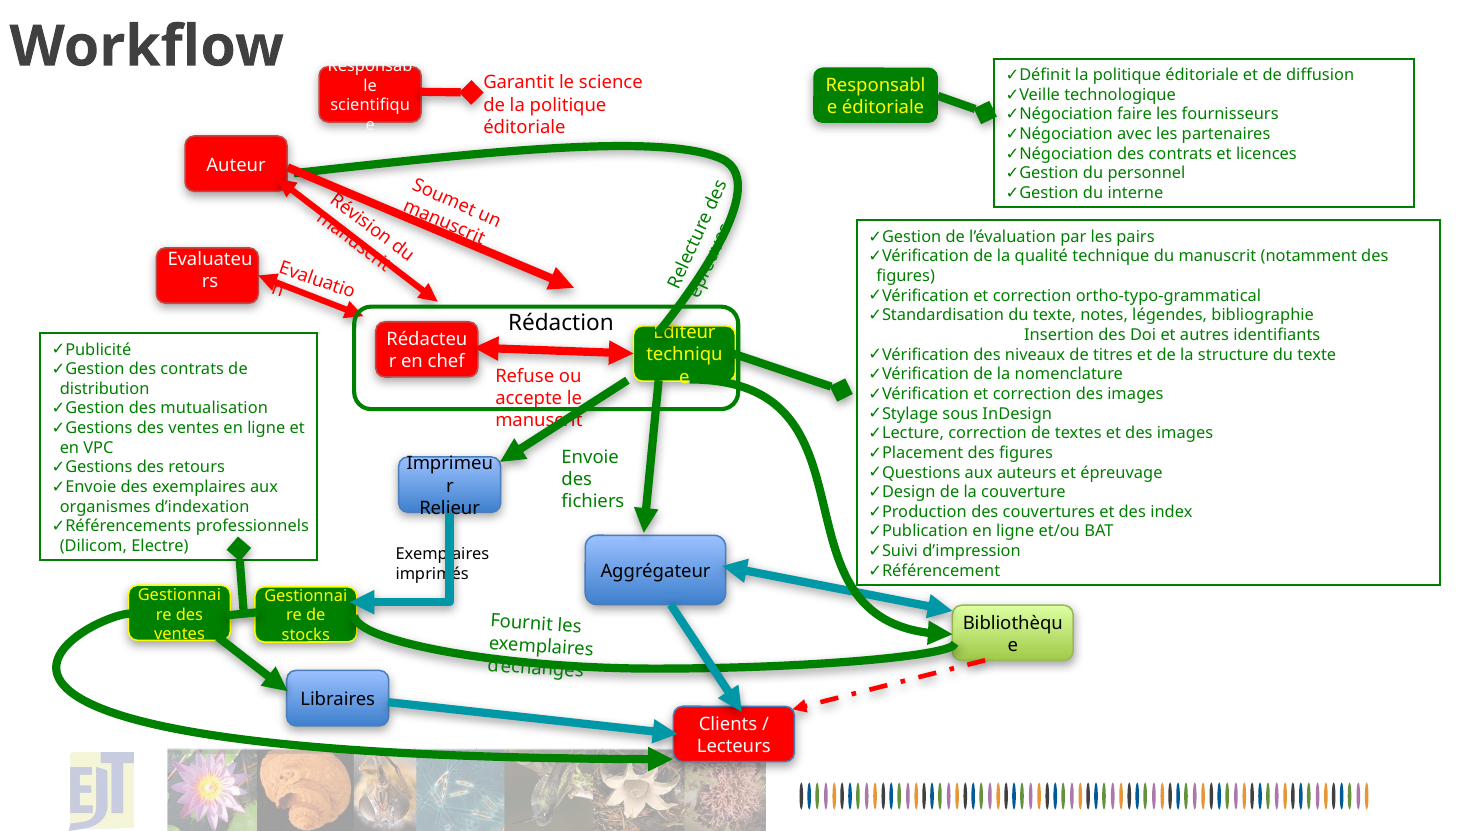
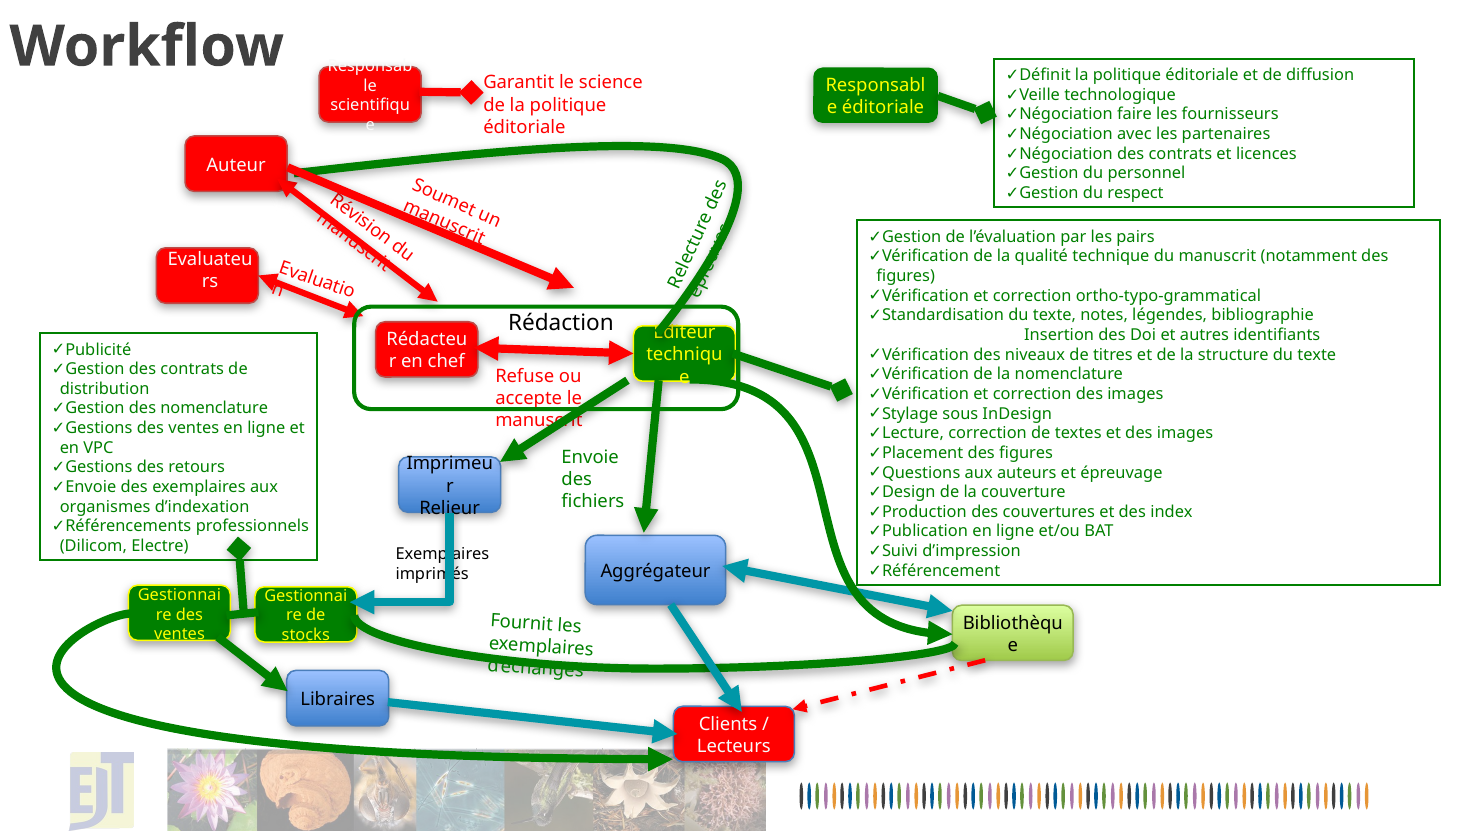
interne: interne -> respect (1135, 193)
des mutualisation: mutualisation -> nomenclature (214, 408)
